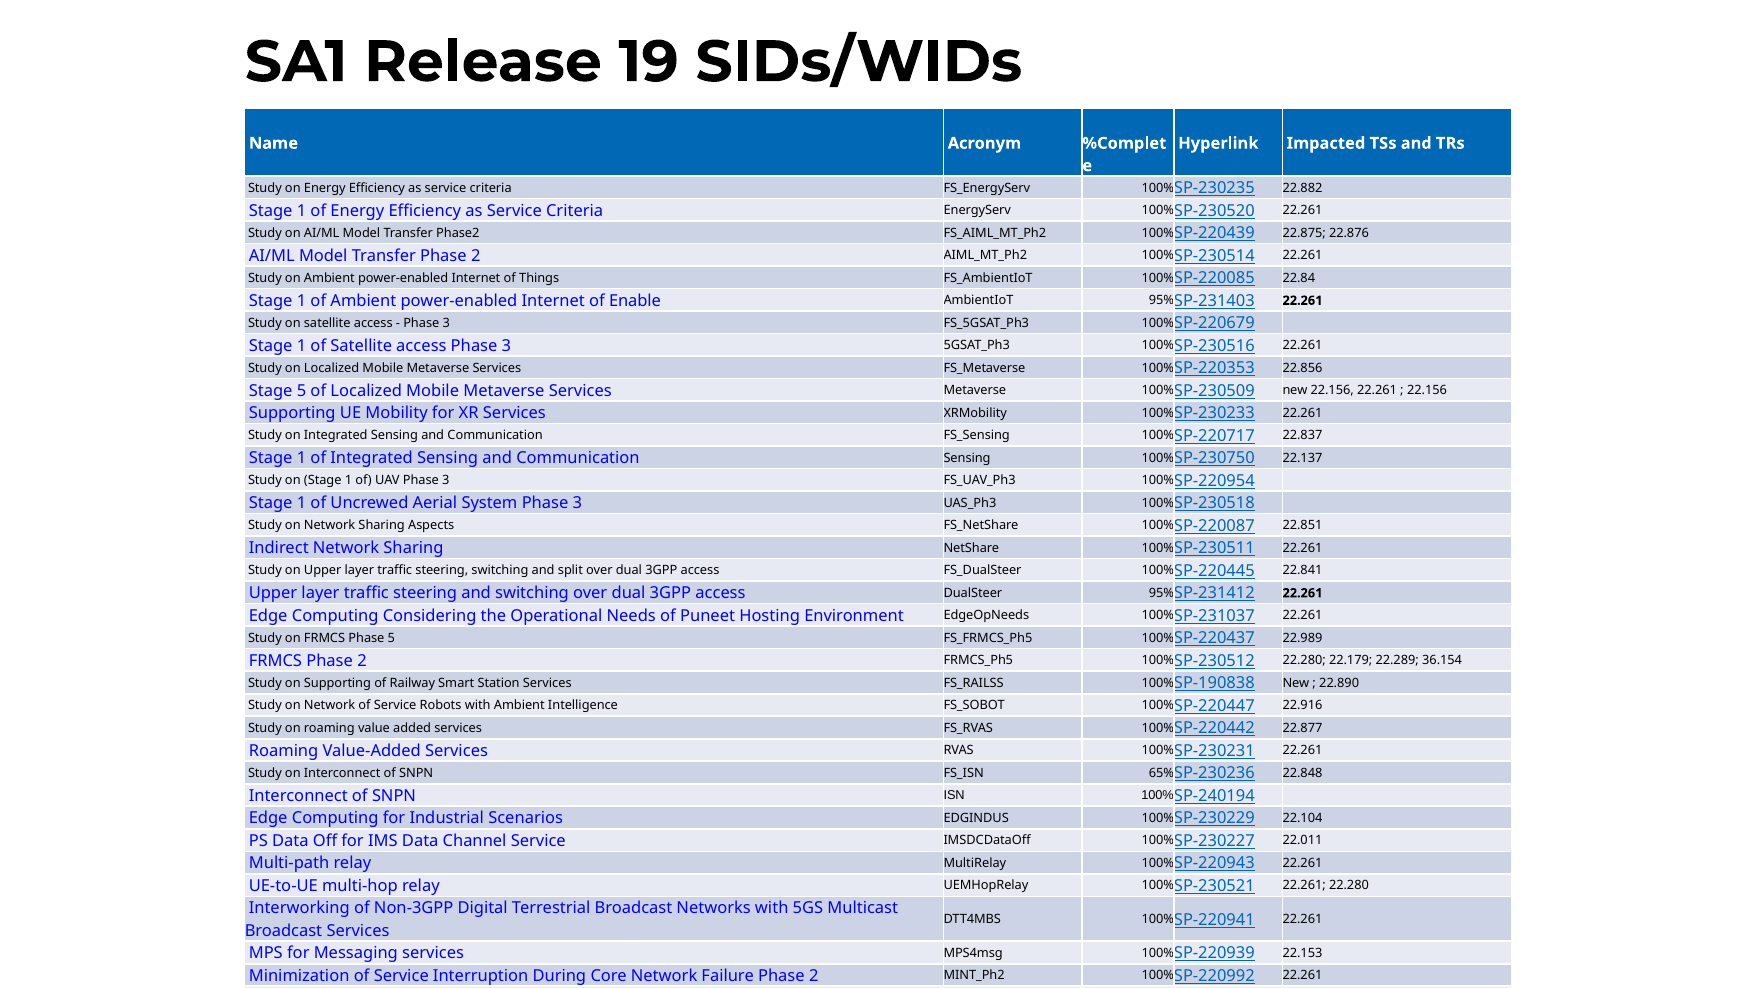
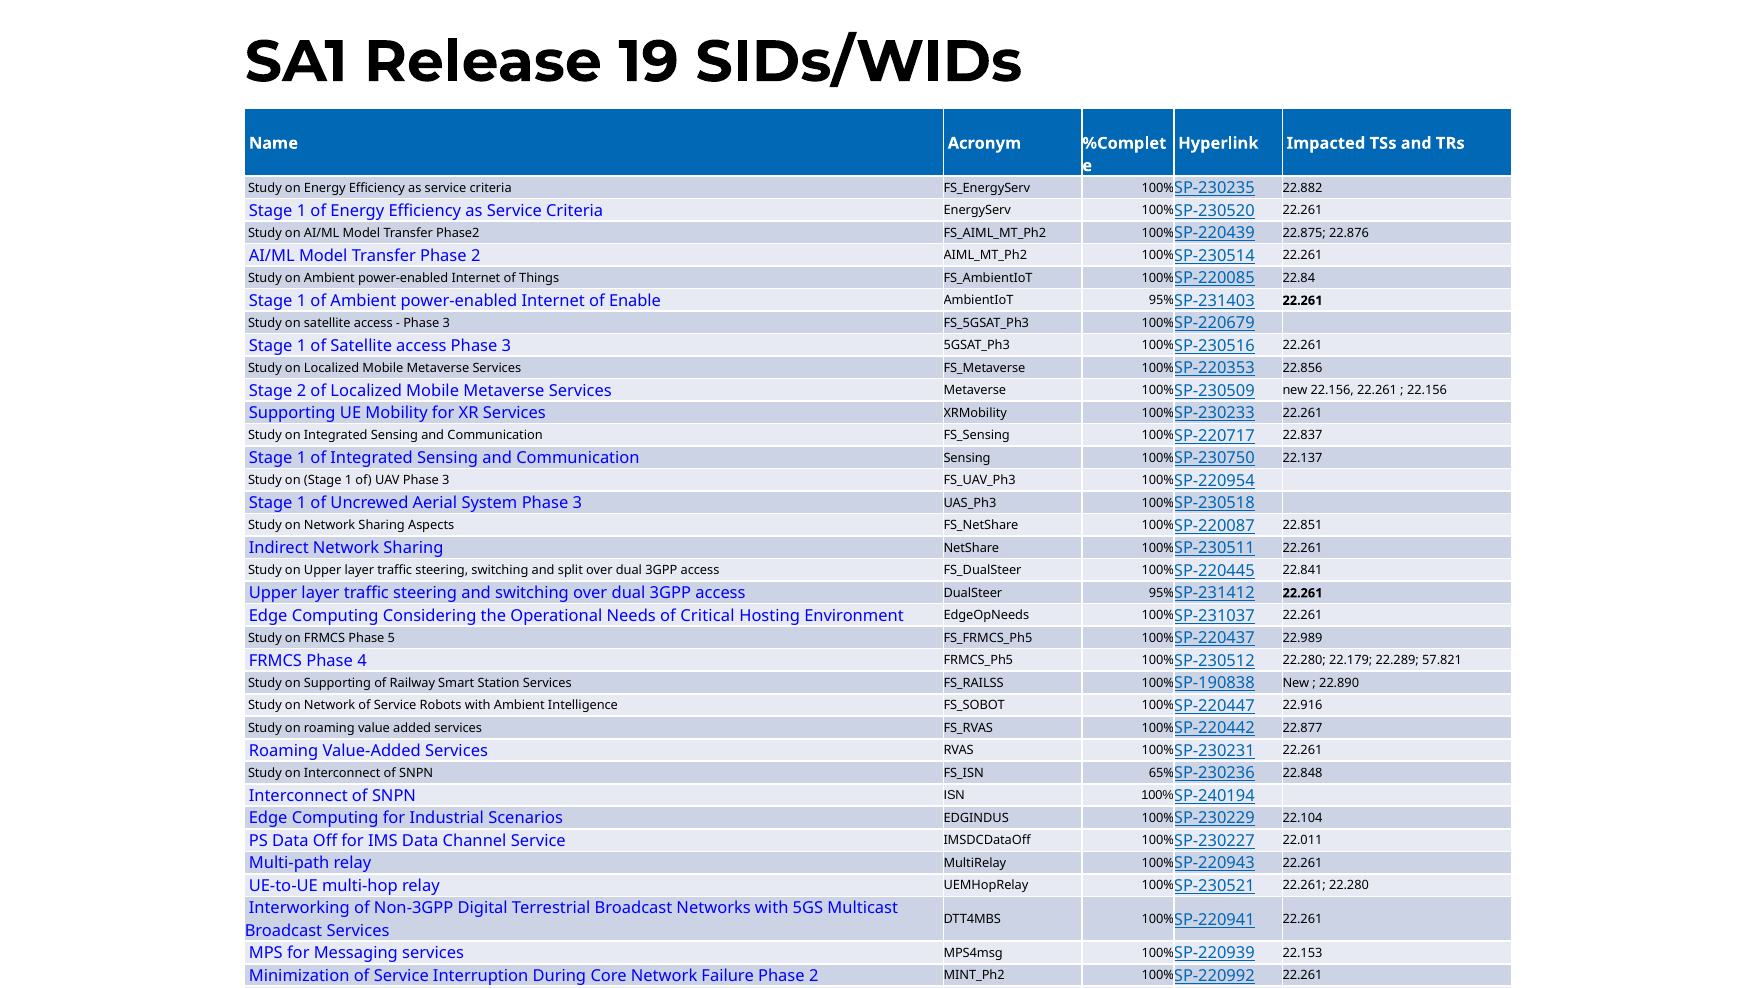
Stage 5: 5 -> 2 (302, 391)
Puneet: Puneet -> Critical (707, 616)
FRMCS Phase 2: 2 -> 4 (362, 661)
36.154: 36.154 -> 57.821 (1442, 661)
